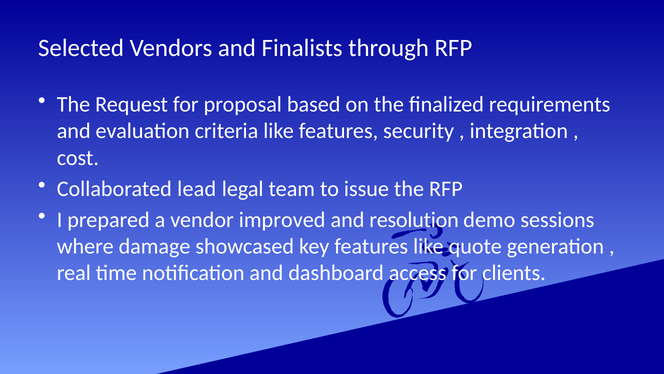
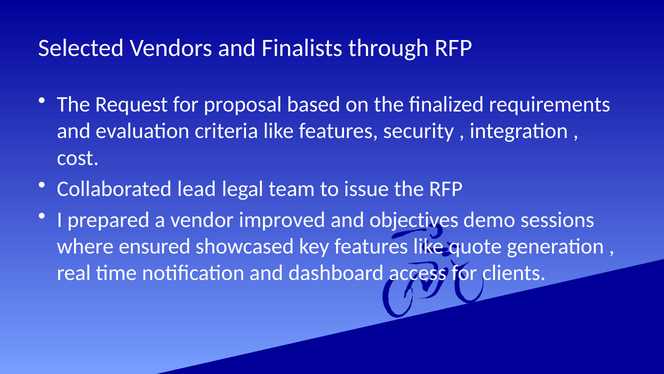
resolution: resolution -> objectives (414, 220)
damage: damage -> ensured (155, 246)
